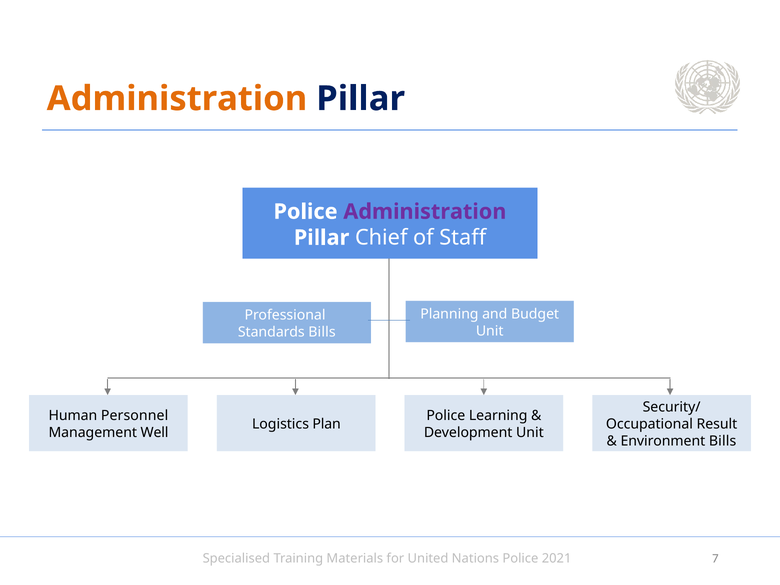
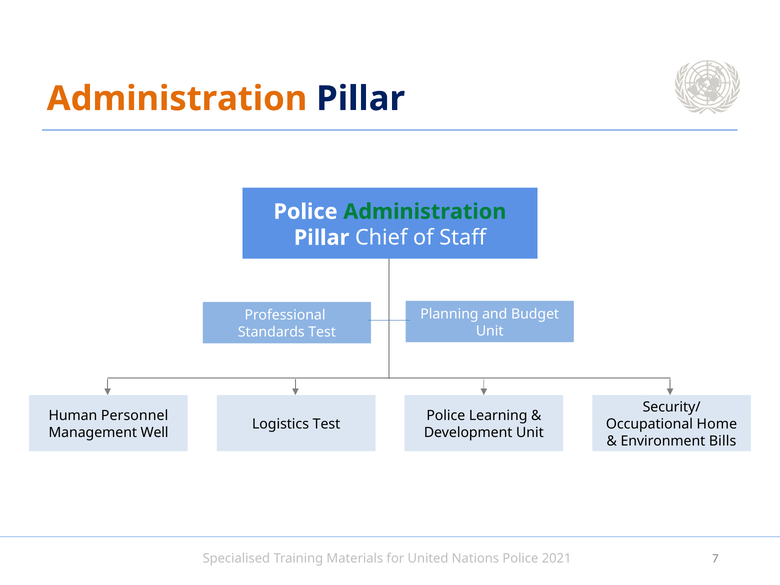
Administration colour: purple -> green (425, 212)
Standards Bills: Bills -> Test (322, 332)
Logistics Plan: Plan -> Test (326, 424)
Result: Result -> Home (717, 424)
